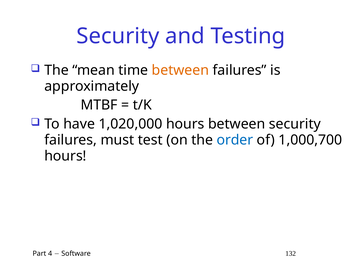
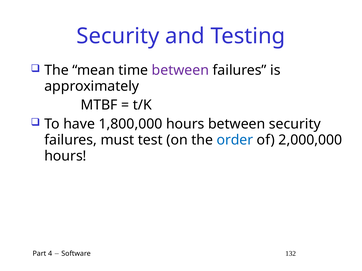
between colour: orange -> purple (180, 70)
1,020,000: 1,020,000 -> 1,800,000 (131, 124)
1,000,700: 1,000,700 -> 2,000,000 (310, 140)
